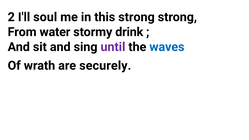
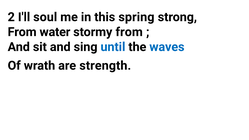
this strong: strong -> spring (136, 17)
stormy drink: drink -> from (129, 32)
until colour: purple -> blue (113, 47)
securely: securely -> strength (105, 66)
